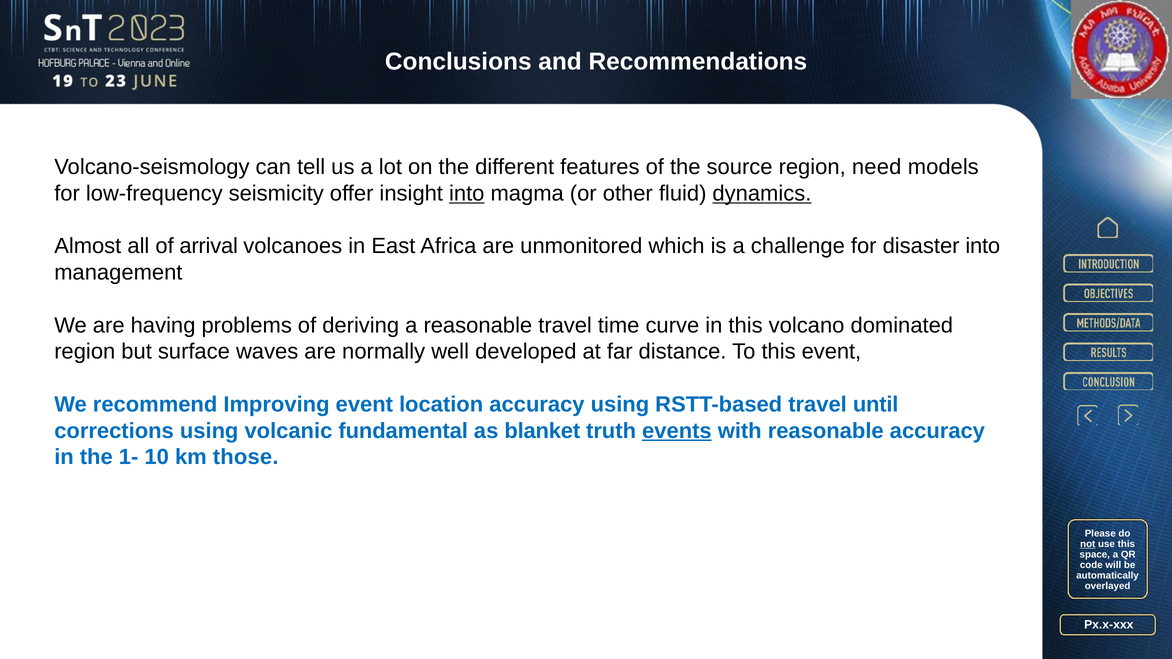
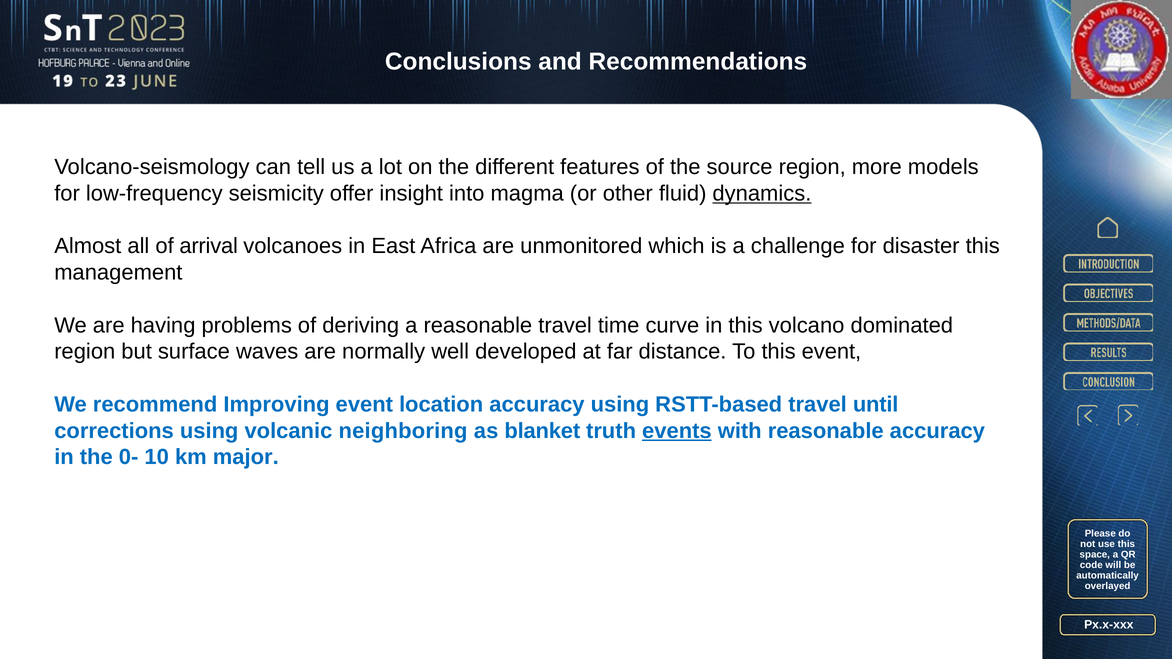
need: need -> more (877, 167)
into underline: present -> none (467, 194)
disaster into: into -> this (983, 246)
fundamental: fundamental -> neighboring (403, 431)
1-: 1- -> 0- (129, 457)
those: those -> major (246, 457)
not underline: present -> none (1088, 544)
